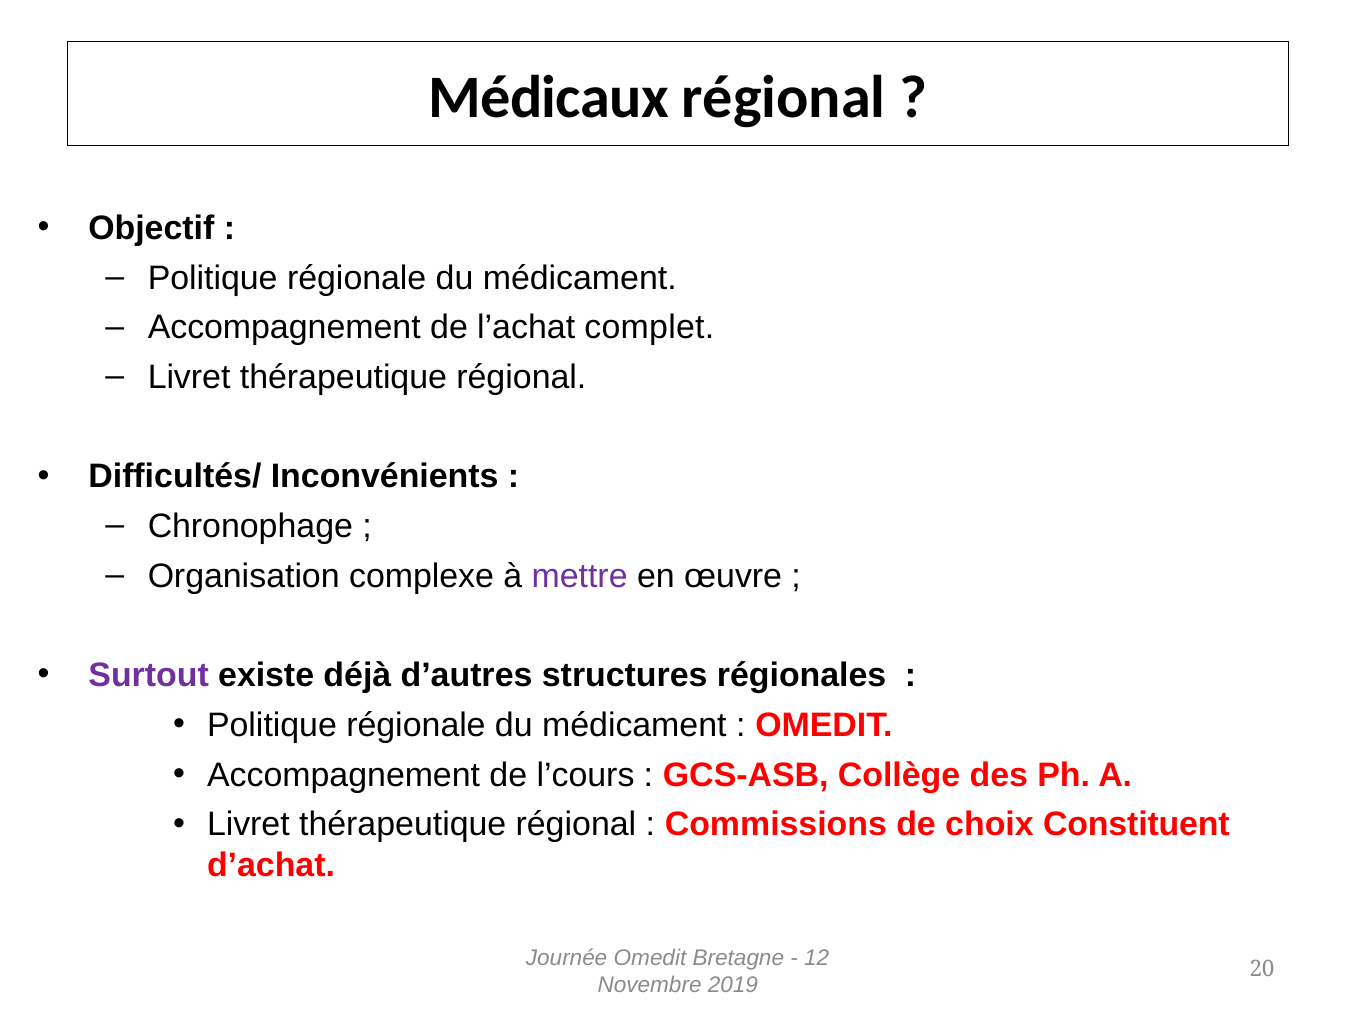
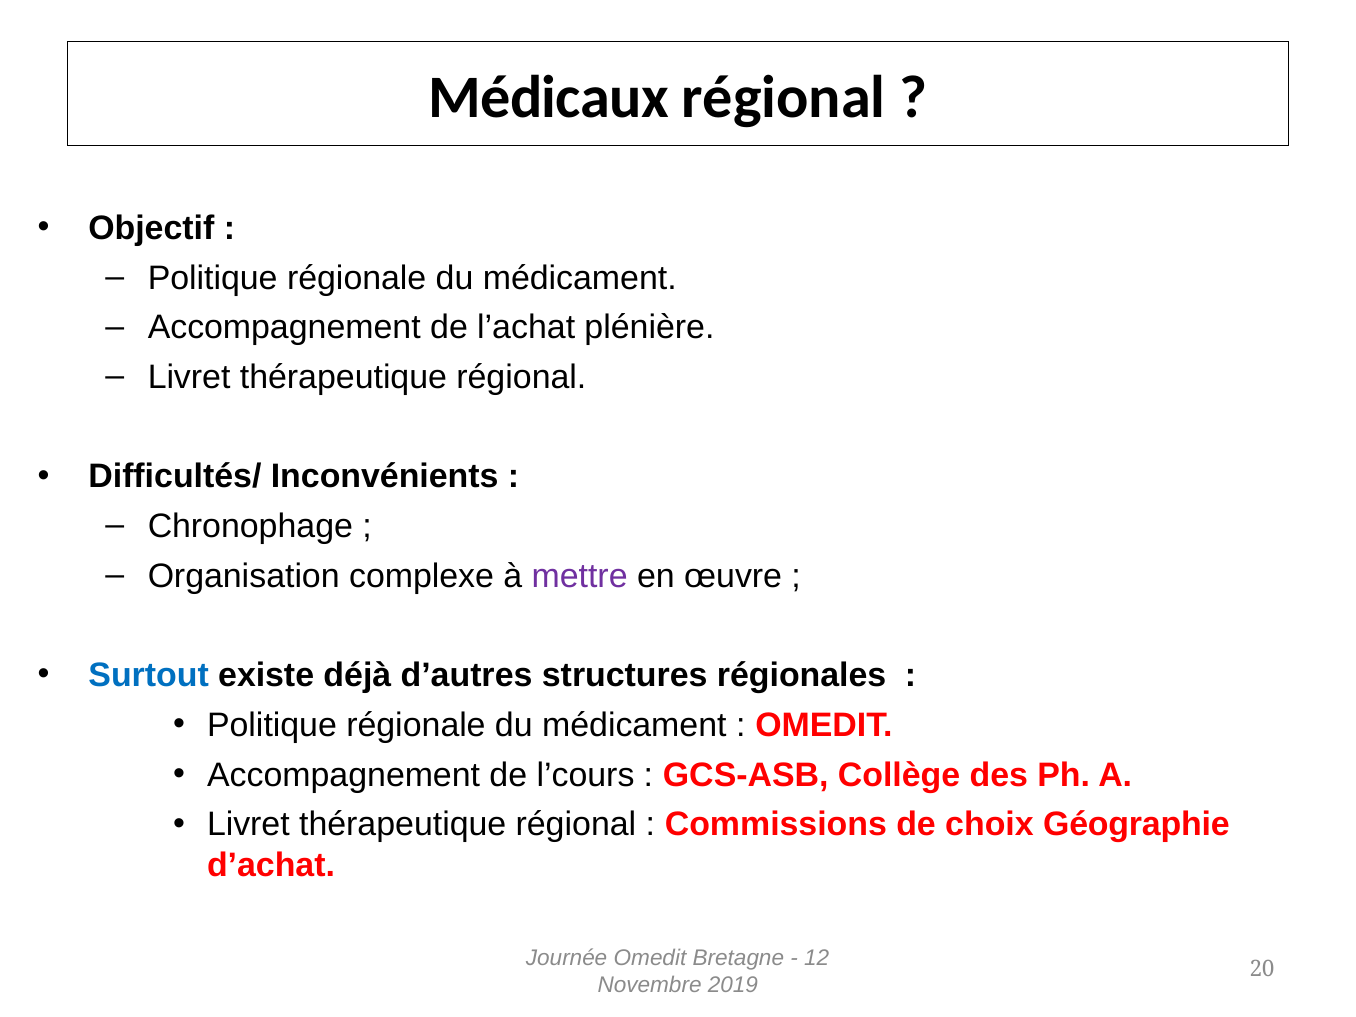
complet: complet -> plénière (649, 328)
Surtout colour: purple -> blue (149, 676)
Constituent: Constituent -> Géographie (1136, 825)
